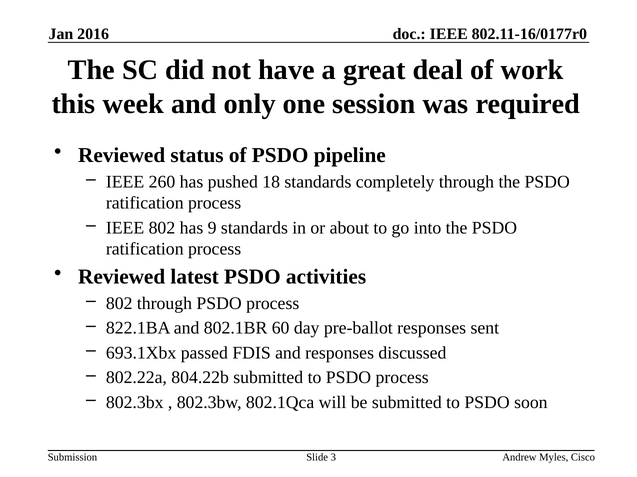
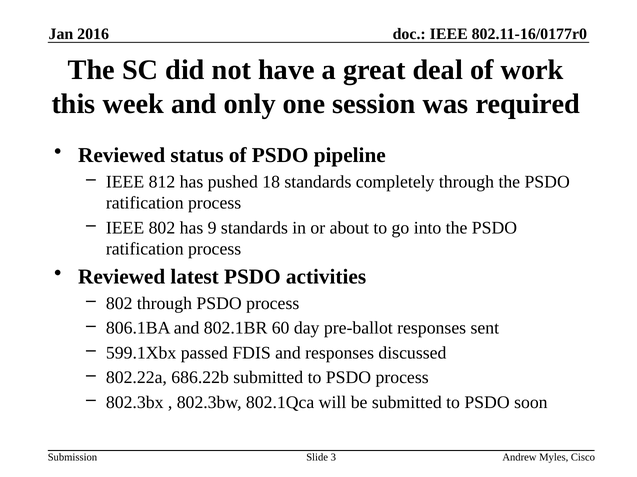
260: 260 -> 812 (162, 182)
822.1BA: 822.1BA -> 806.1BA (138, 329)
693.1Xbx: 693.1Xbx -> 599.1Xbx (141, 353)
804.22b: 804.22b -> 686.22b (200, 378)
